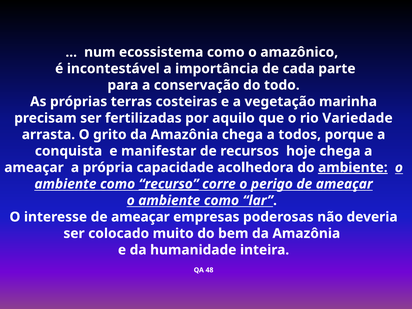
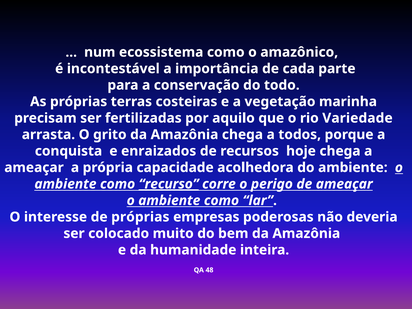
manifestar: manifestar -> enraizados (159, 151)
ambiente underline: present -> none (353, 168)
interesse de ameaçar: ameaçar -> próprias (140, 217)
